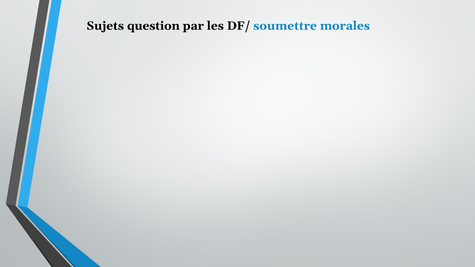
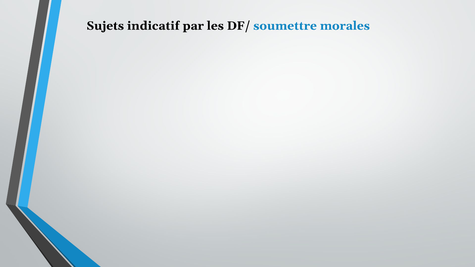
question: question -> indicatif (153, 26)
